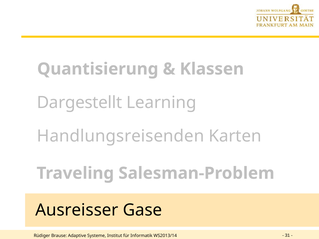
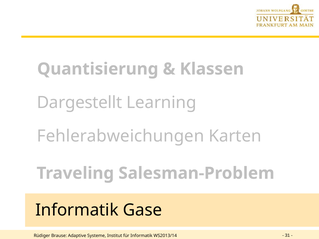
Handlungsreisenden: Handlungsreisenden -> Fehlerabweichungen (121, 136)
Ausreisser: Ausreisser -> Informatik (77, 210)
